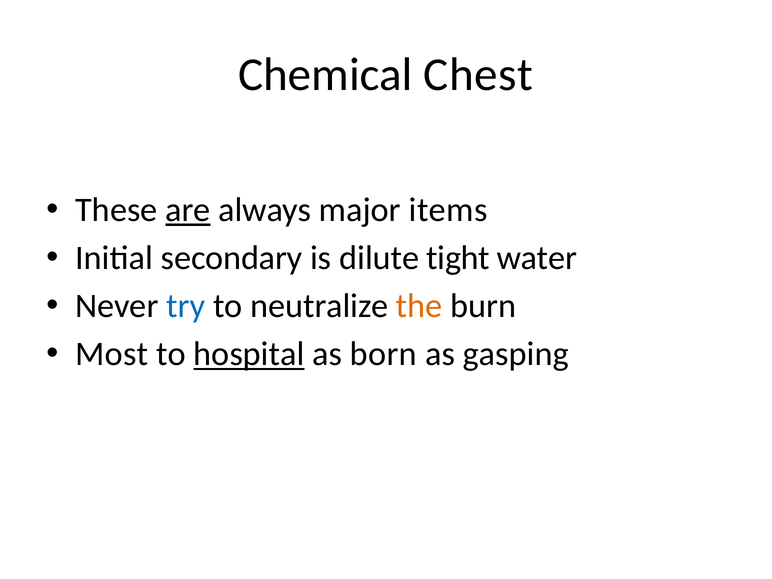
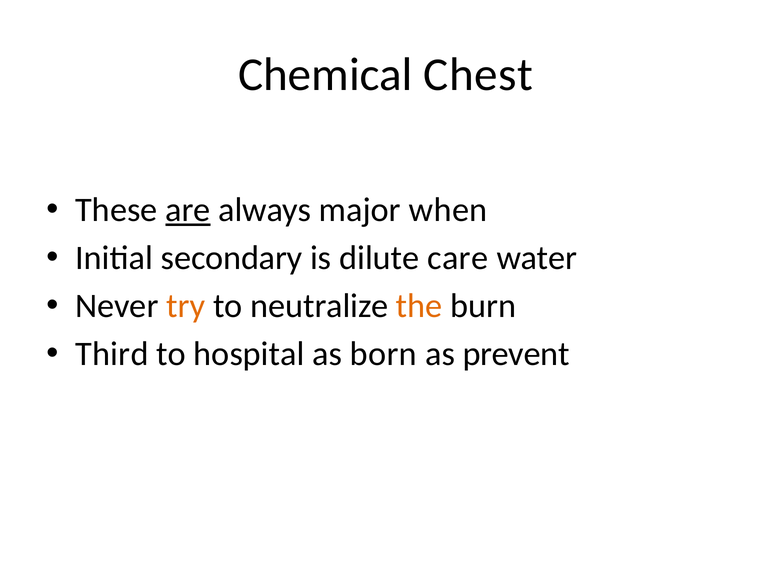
items: items -> when (448, 210)
tight: tight -> care (458, 258)
try colour: blue -> orange (186, 306)
Most: Most -> Third (112, 354)
hospital underline: present -> none (249, 354)
gasping: gasping -> prevent (516, 354)
